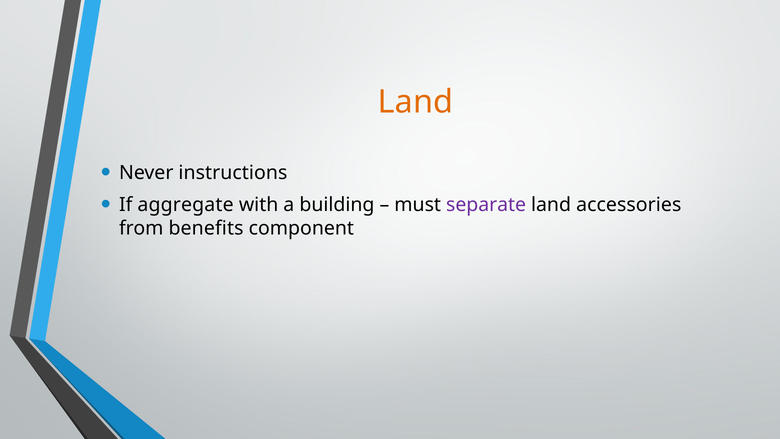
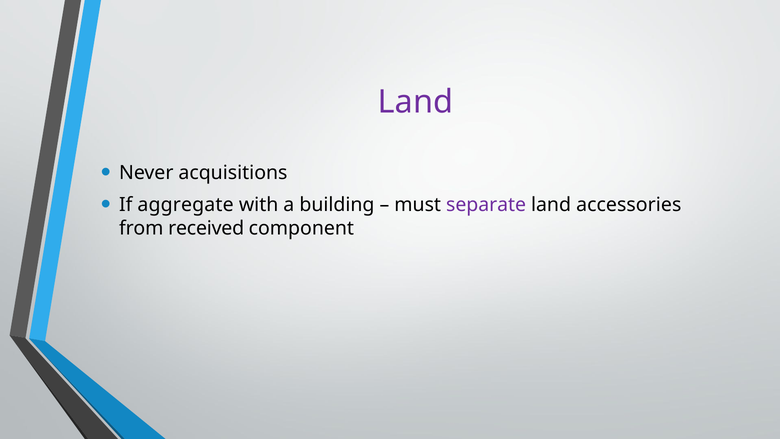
Land colour: orange -> purple (415, 102)
instructions: instructions -> acquisitions (233, 173)
benefits: benefits -> received (206, 228)
